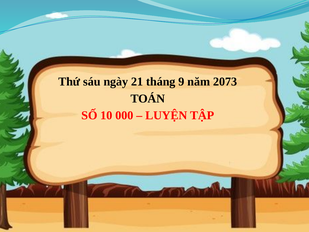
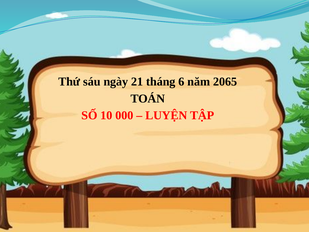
9: 9 -> 6 (181, 82)
2073: 2073 -> 2065 (225, 82)
